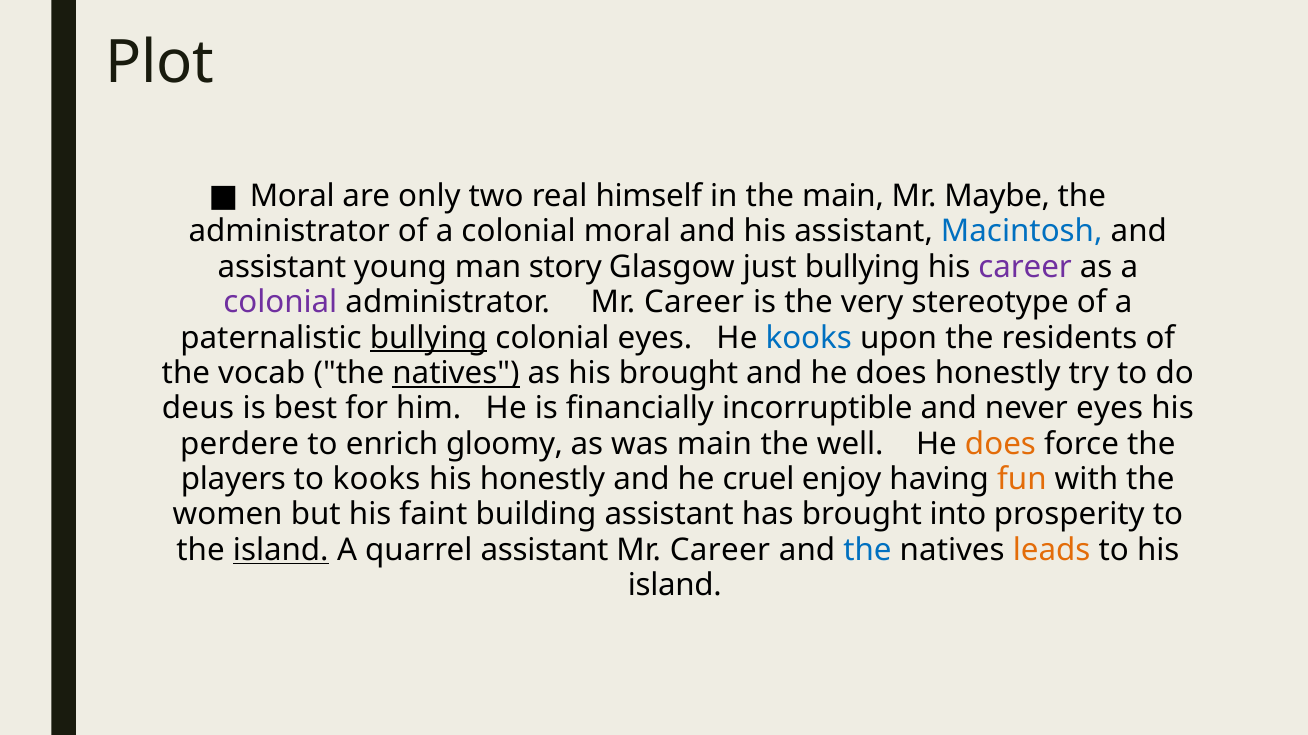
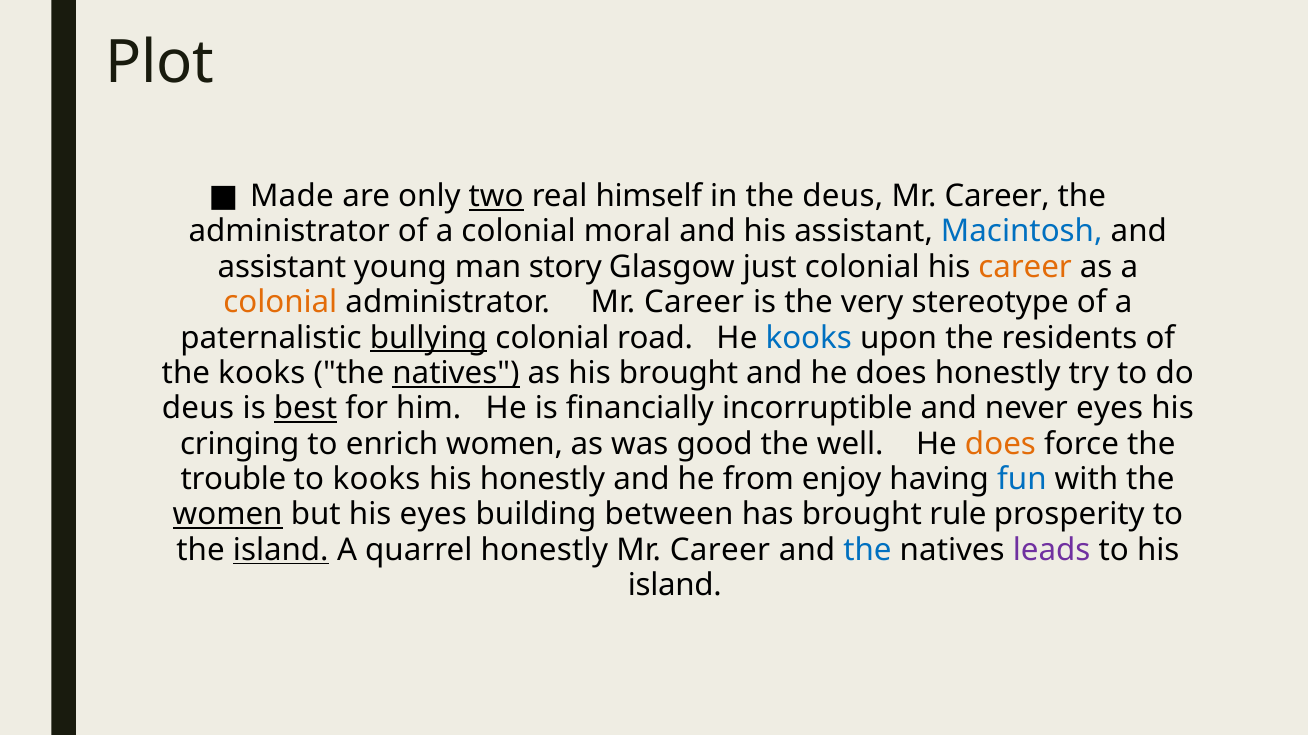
Moral: Moral -> Made (292, 196)
two underline: none -> present (496, 196)
the main: main -> deus (843, 196)
Maybe: Maybe -> Career (997, 196)
just bullying: bullying -> colonial (862, 267)
career colour: purple -> orange (1025, 267)
colonial colour: purple -> orange (280, 303)
colonial eyes: eyes -> road (655, 338)
the vocab: vocab -> kooks (262, 373)
best underline: none -> present (306, 409)
perdere: perdere -> cringing (240, 444)
enrich gloomy: gloomy -> women (505, 444)
was main: main -> good (715, 444)
players: players -> trouble (233, 480)
cruel: cruel -> from (758, 480)
fun colour: orange -> blue (1022, 480)
women underline: none -> present (228, 515)
his faint: faint -> eyes (433, 515)
building assistant: assistant -> between (669, 515)
into: into -> rule (958, 515)
quarrel assistant: assistant -> honestly (544, 551)
leads colour: orange -> purple (1052, 551)
